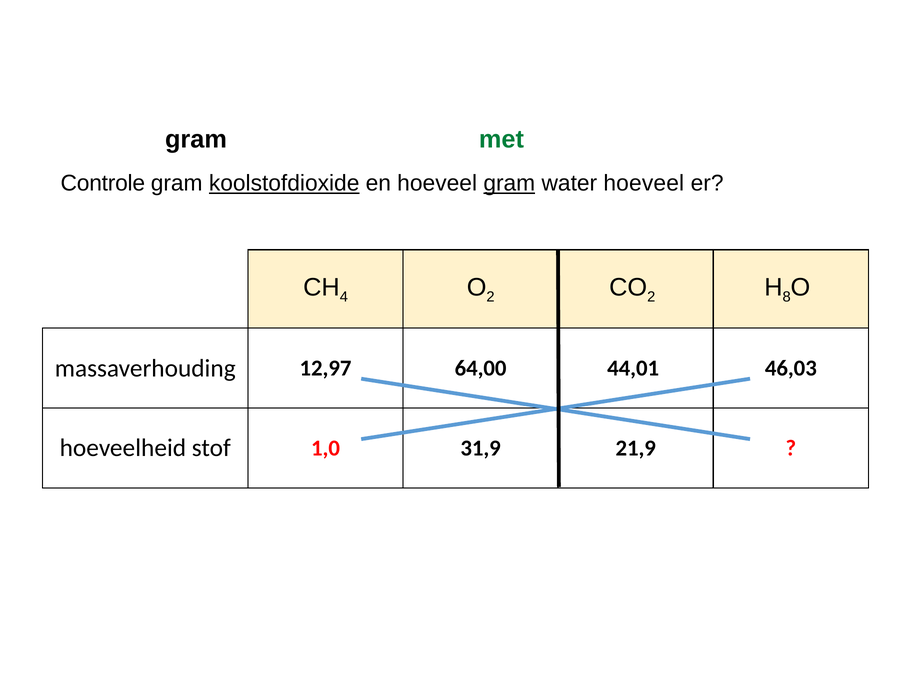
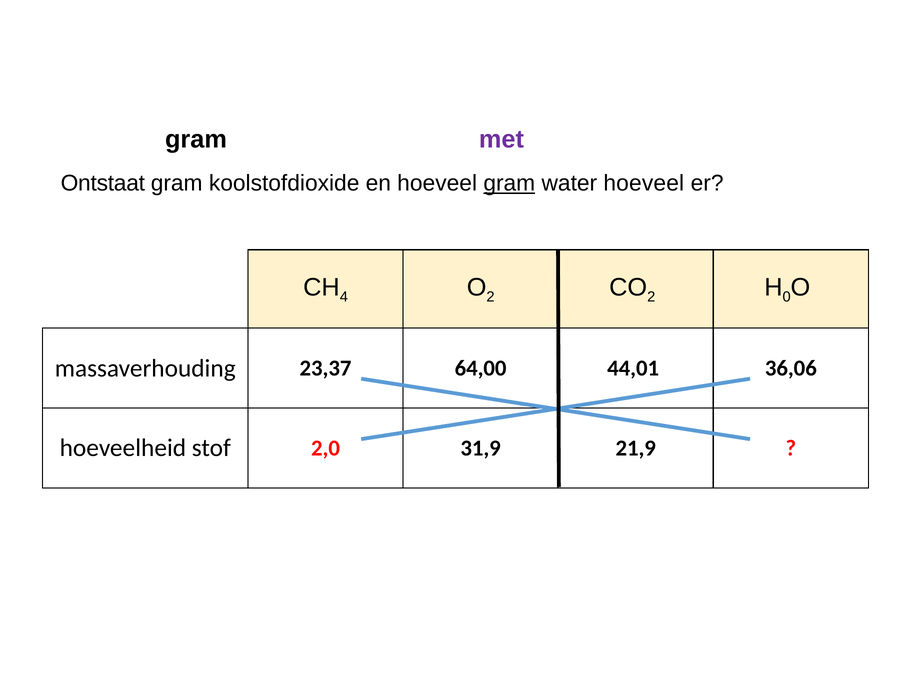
met colour: green -> purple (501, 140)
Controle: Controle -> Ontstaat (103, 183)
koolstofdioxide underline: present -> none (284, 183)
8: 8 -> 0 (787, 297)
12,97: 12,97 -> 23,37 (325, 368)
46,03: 46,03 -> 36,06 (791, 368)
1,0: 1,0 -> 2,0 (325, 448)
